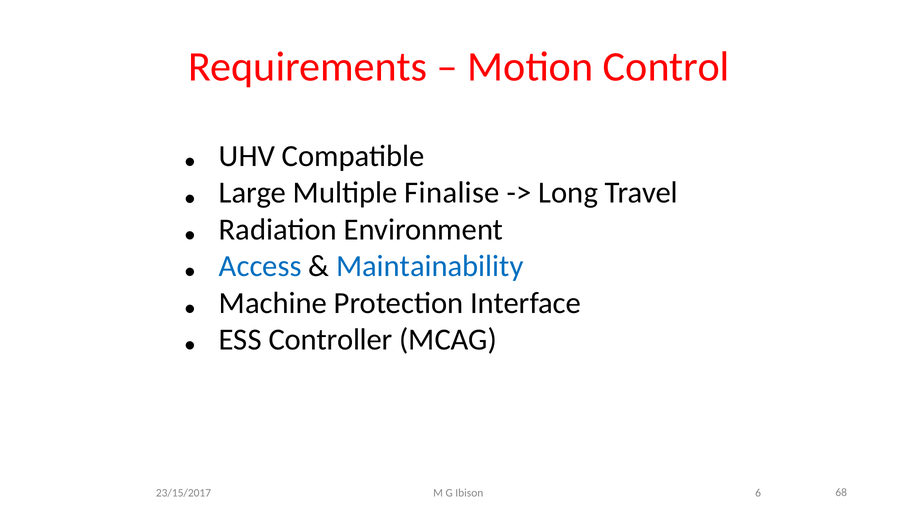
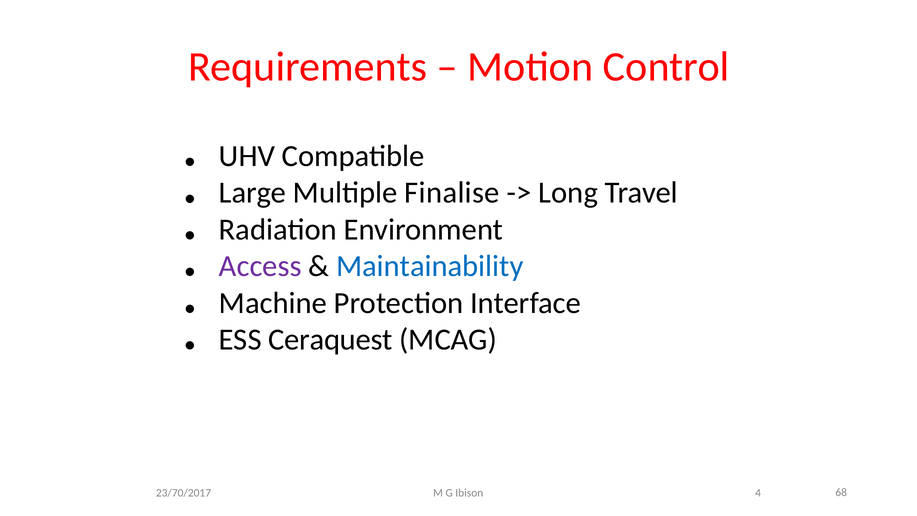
Access colour: blue -> purple (260, 266)
Controller: Controller -> Ceraquest (331, 339)
23/15/2017: 23/15/2017 -> 23/70/2017 (183, 493)
6: 6 -> 4 (758, 493)
